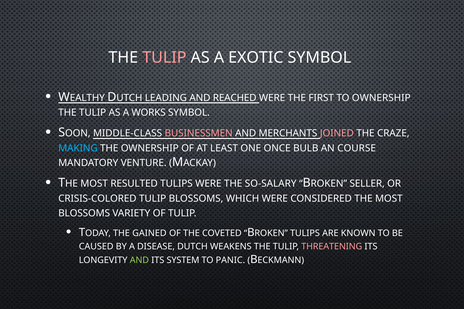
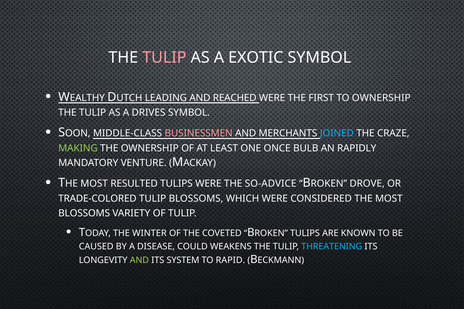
WORKS: WORKS -> DRIVES (149, 113)
JOINED colour: pink -> light blue (337, 133)
MAKING colour: light blue -> light green (78, 148)
COURSE: COURSE -> RAPIDLY (357, 148)
SO-SALARY: SO-SALARY -> SO-ADVICE (271, 184)
SELLER: SELLER -> DROVE (367, 184)
CRISIS-COLORED: CRISIS-COLORED -> TRADE-COLORED (97, 199)
GAINED: GAINED -> WINTER (149, 233)
DUTCH: DUTCH -> COULD (192, 247)
THREATENING colour: pink -> light blue (332, 247)
PANIC: PANIC -> RAPID (230, 260)
